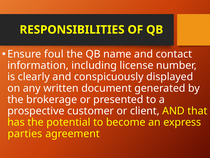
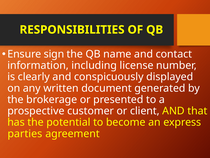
foul: foul -> sign (54, 54)
